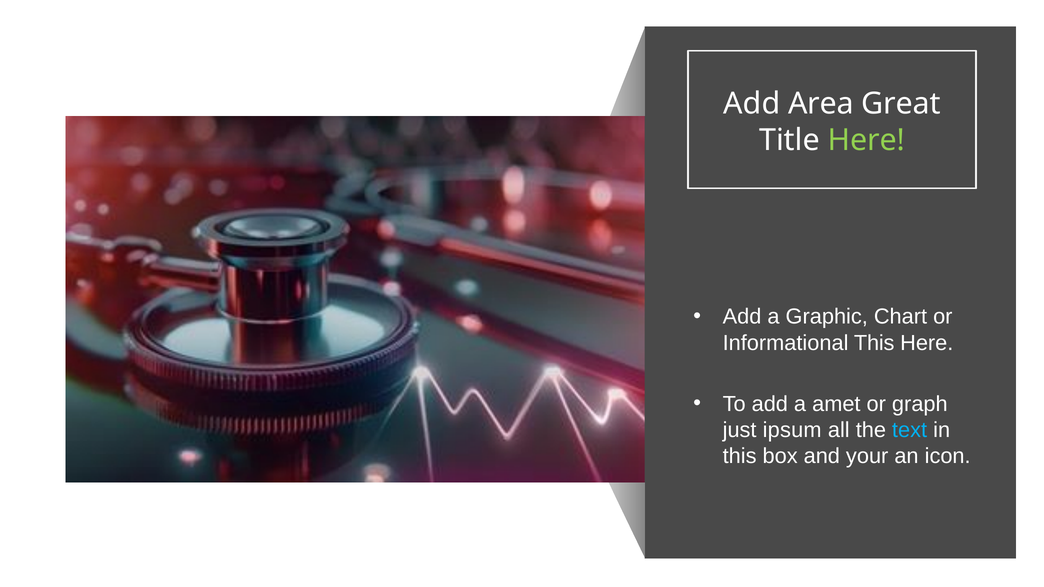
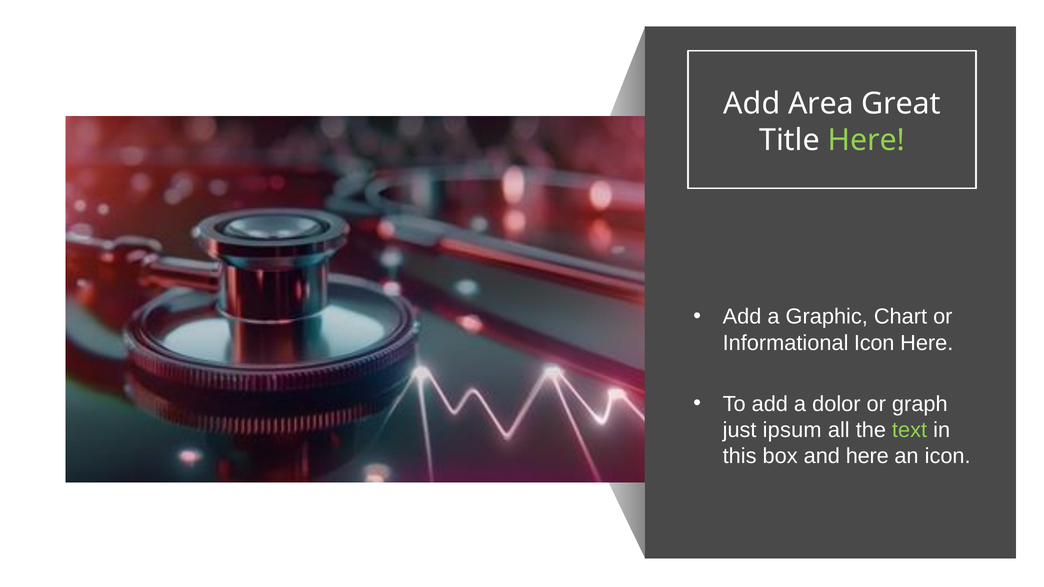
Informational This: This -> Icon (874, 343)
amet: amet -> dolor (836, 404)
text colour: light blue -> light green (910, 430)
and your: your -> here (867, 456)
